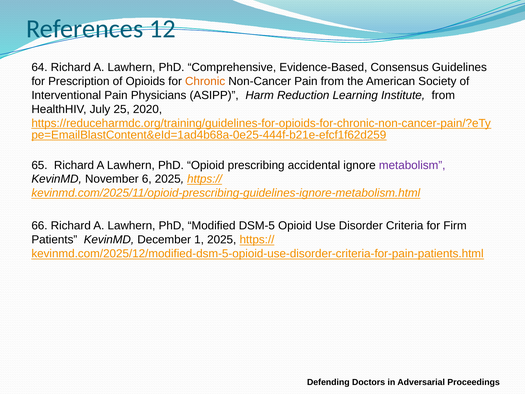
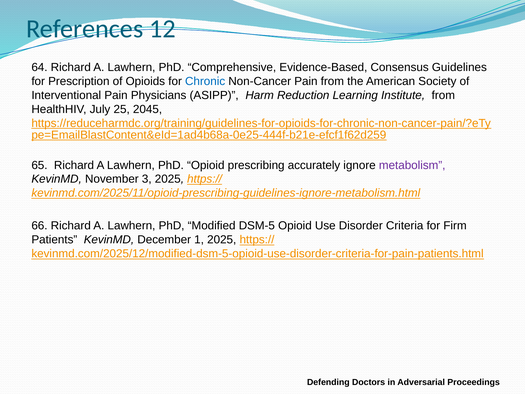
Chronic colour: orange -> blue (205, 81)
2020: 2020 -> 2045 (148, 109)
accidental: accidental -> accurately (314, 165)
6: 6 -> 3 (147, 179)
